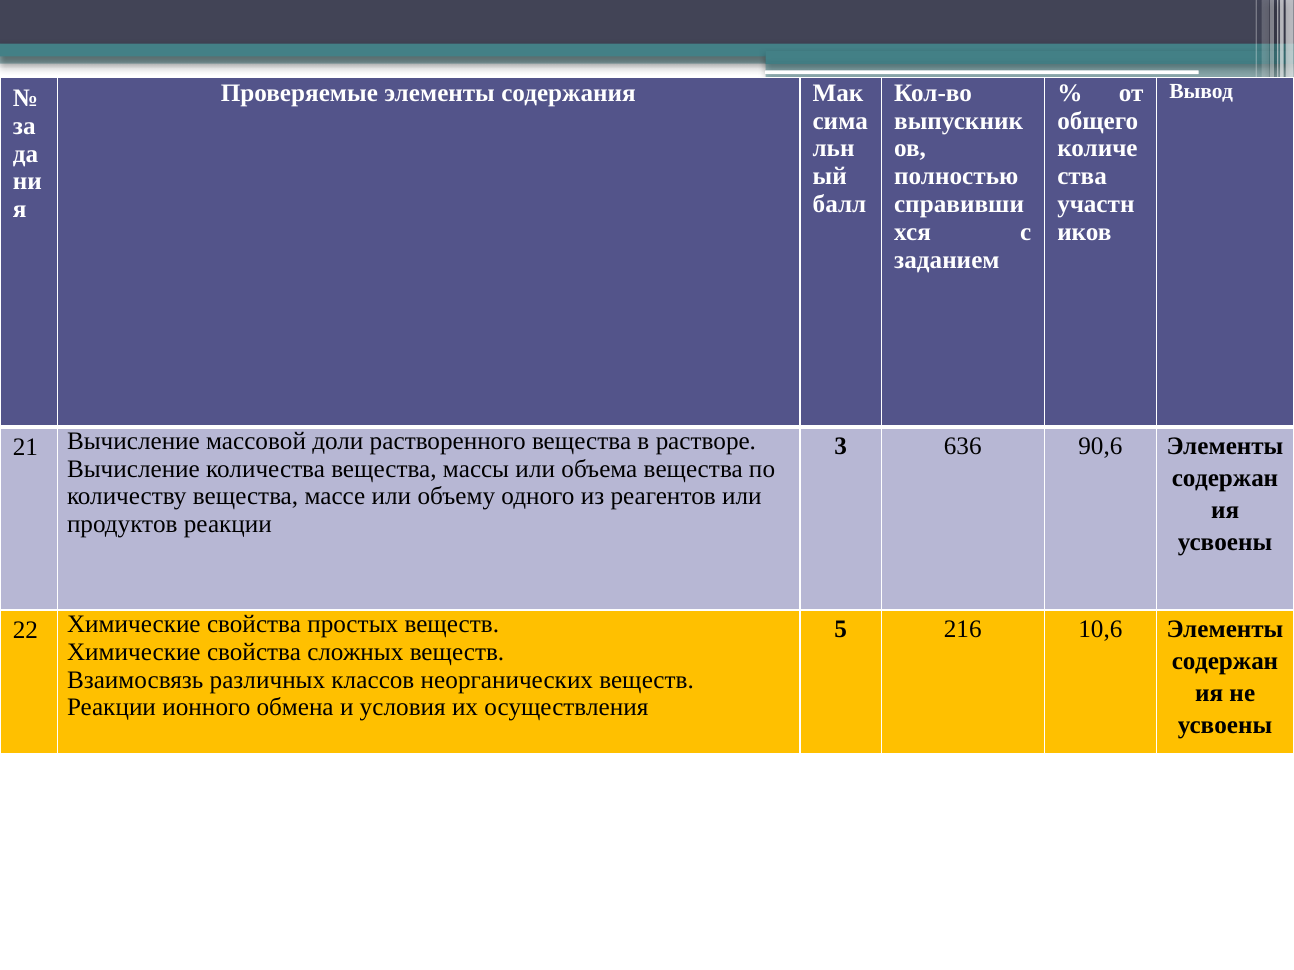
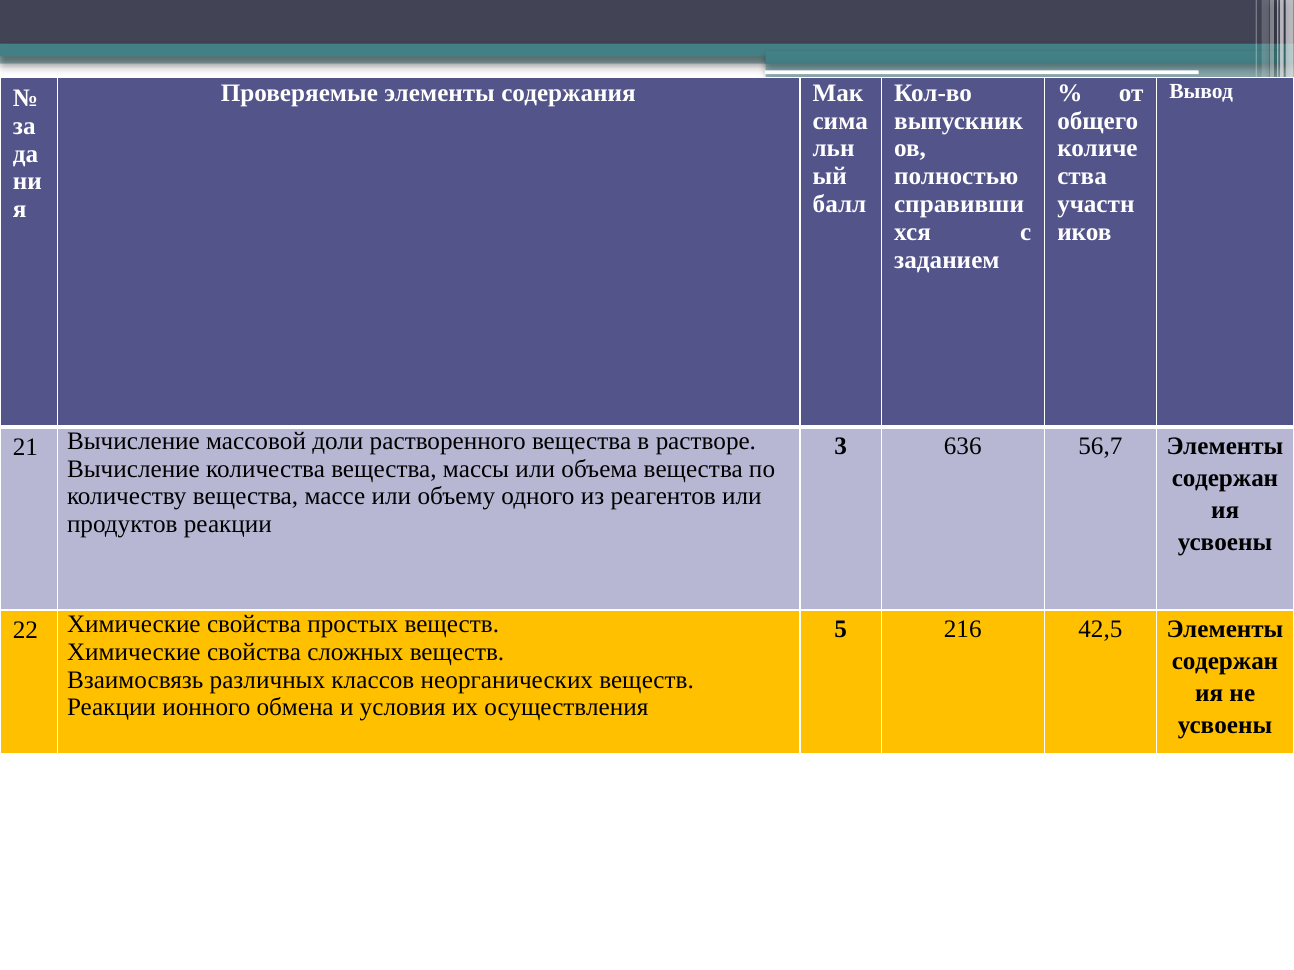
90,6: 90,6 -> 56,7 (1100, 447)
10,6: 10,6 -> 42,5 (1100, 630)
